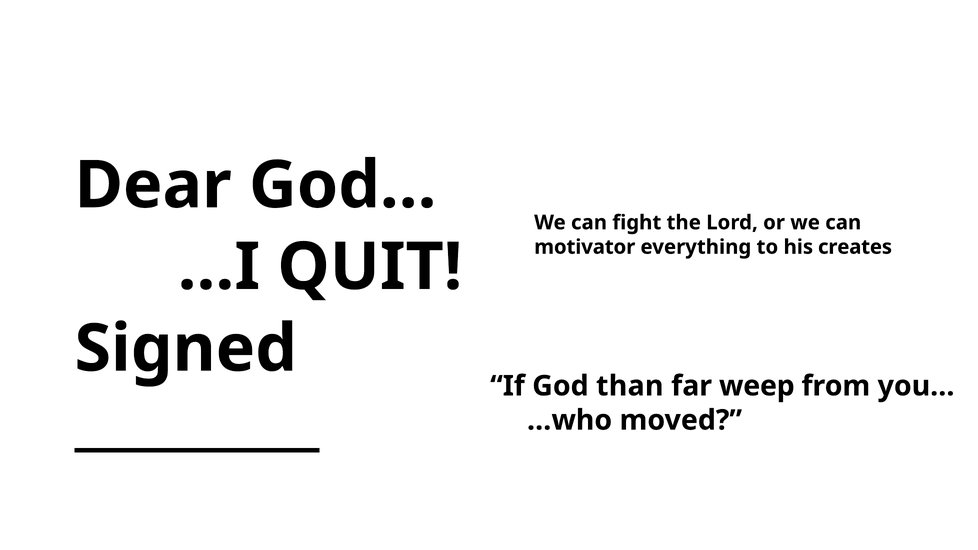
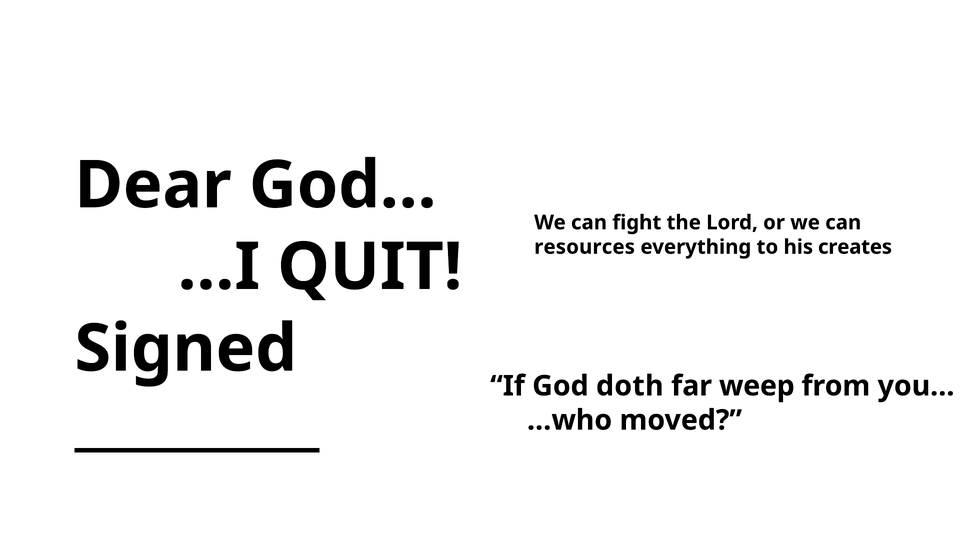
motivator: motivator -> resources (585, 247)
than: than -> doth (630, 386)
